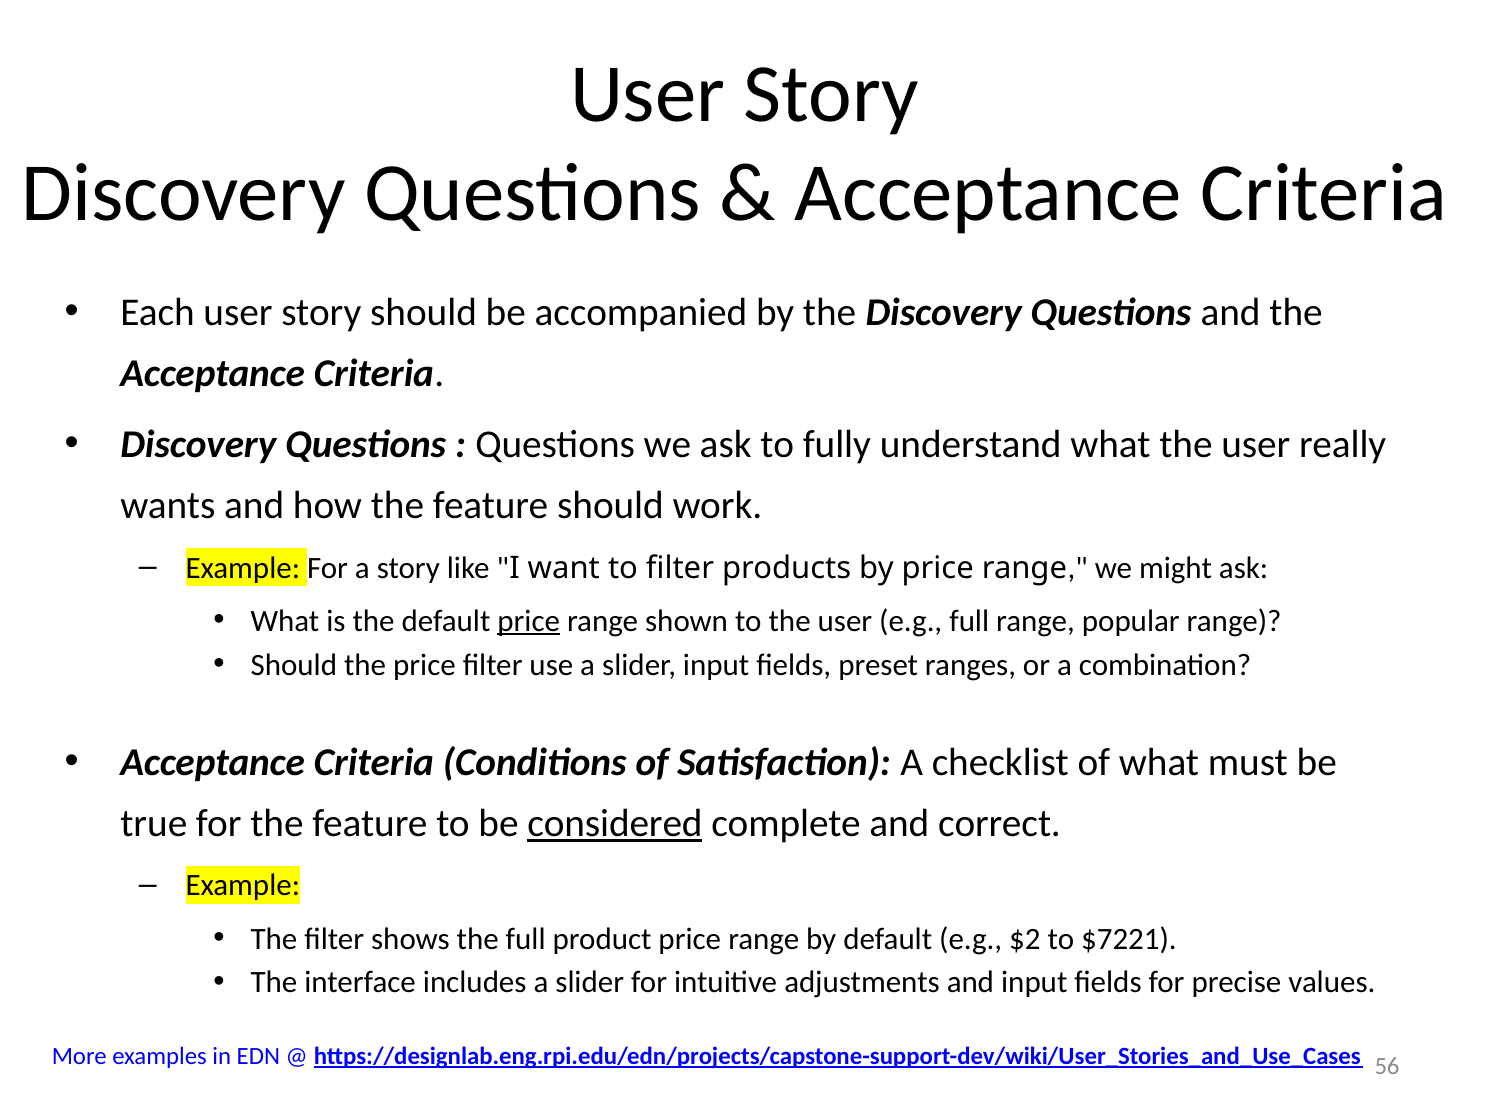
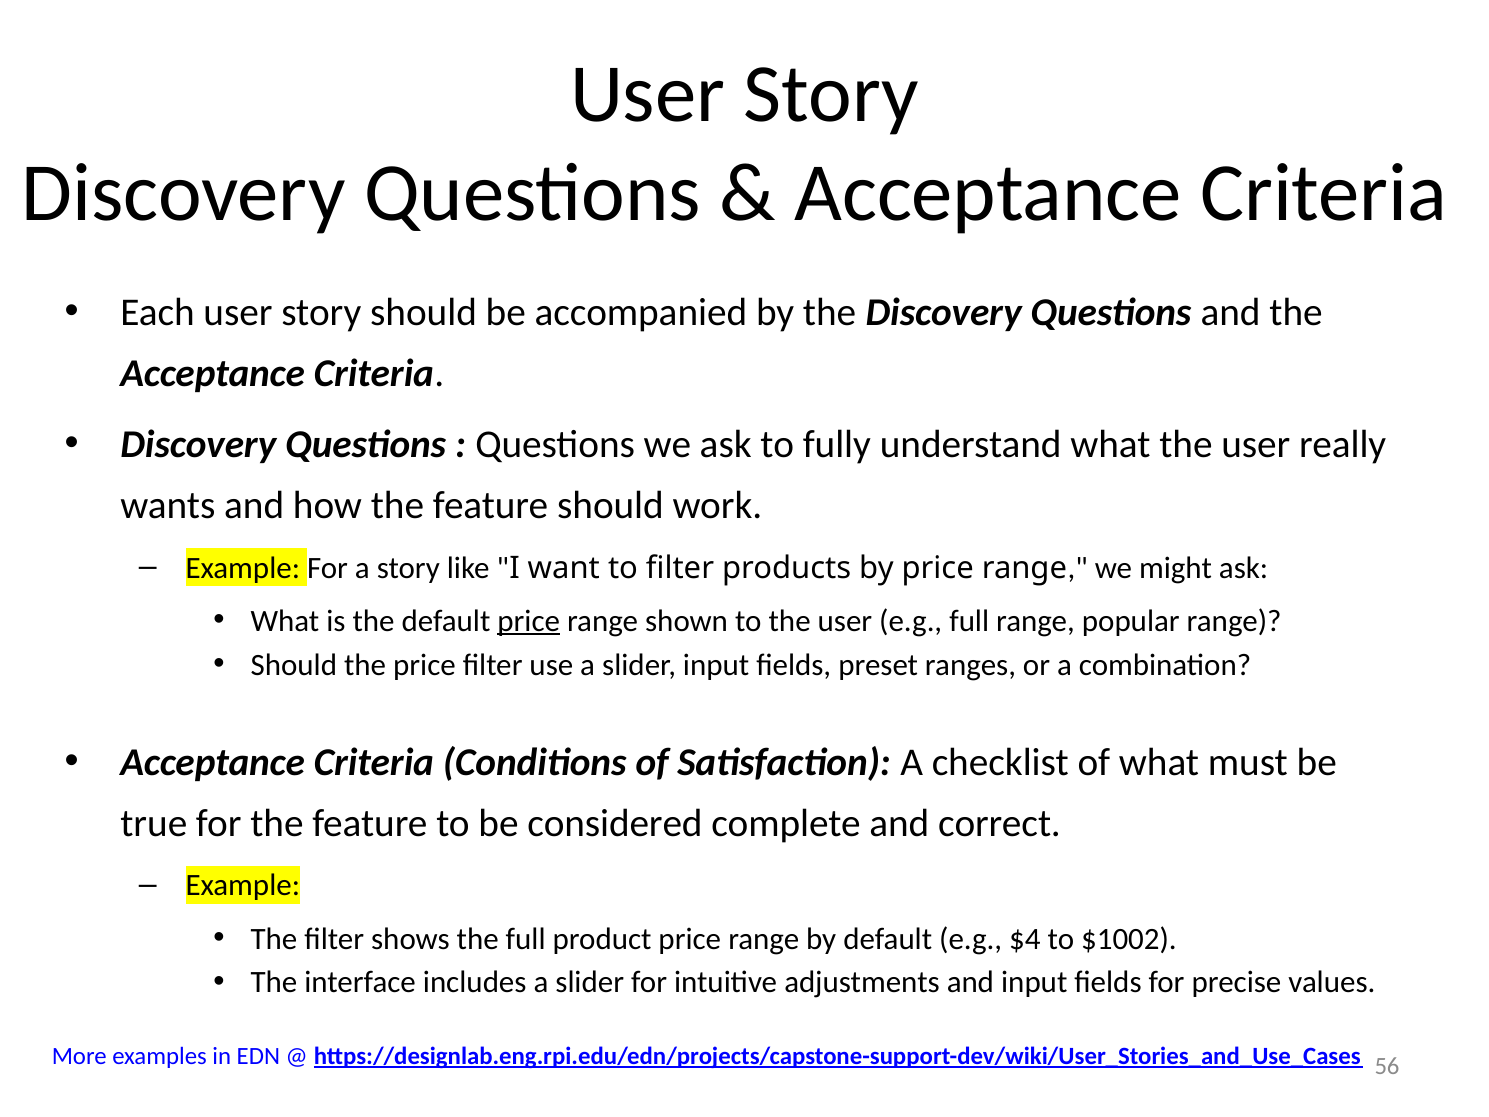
considered underline: present -> none (615, 823)
$2: $2 -> $4 (1025, 939)
$7221: $7221 -> $1002 (1129, 939)
